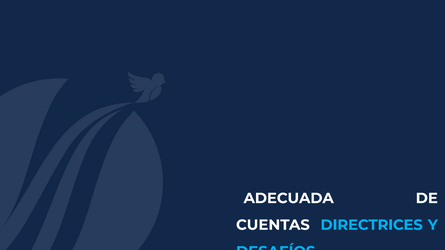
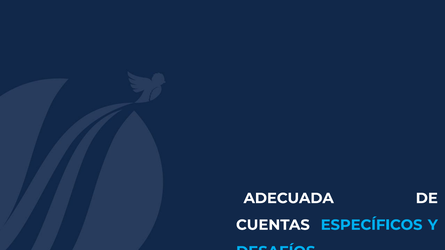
DIRECTRICES: DIRECTRICES -> ESPECÍFICOS (372, 225)
